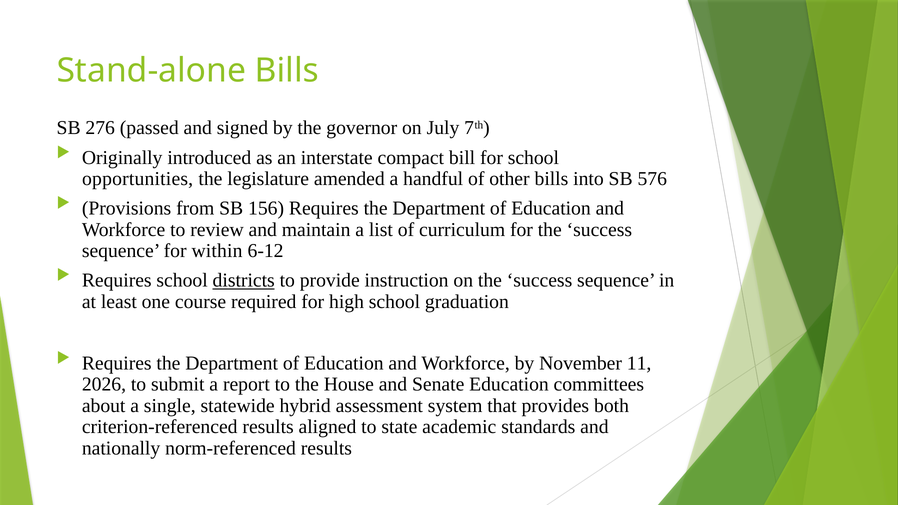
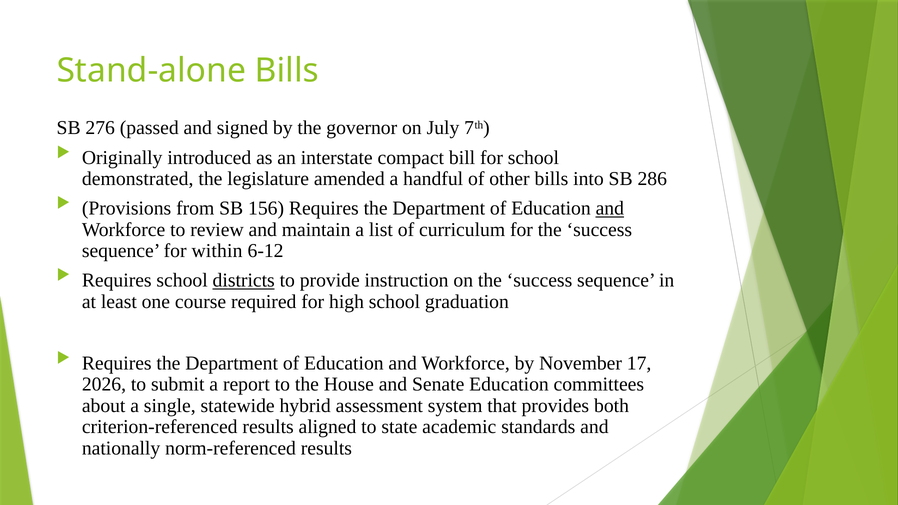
opportunities: opportunities -> demonstrated (138, 179)
576: 576 -> 286 (652, 179)
and underline: none -> present (610, 208)
11: 11 -> 17 (639, 363)
